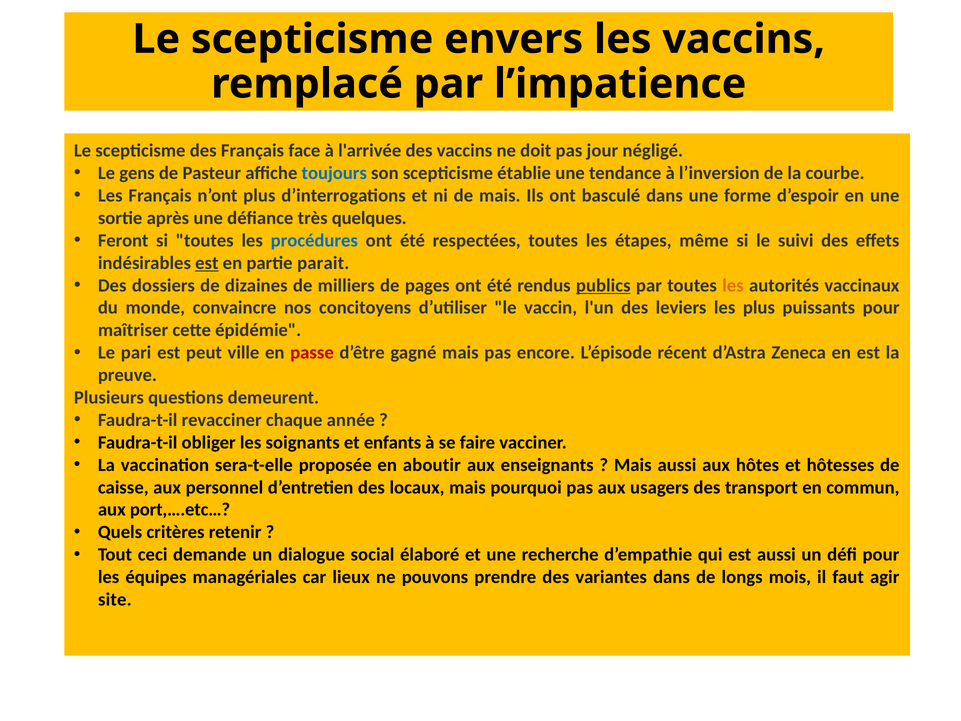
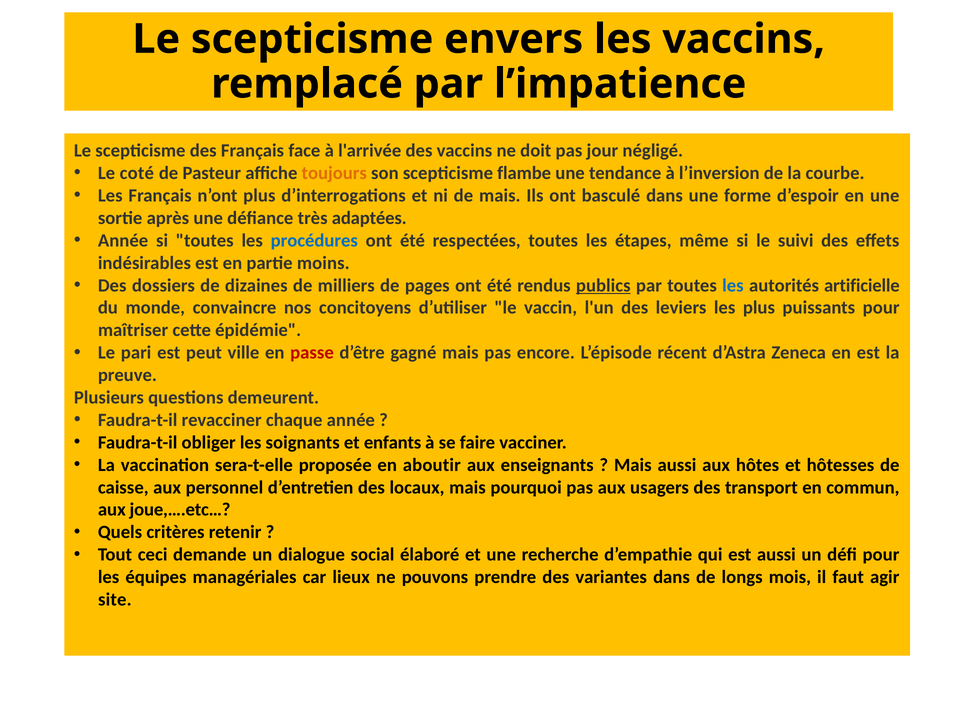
gens: gens -> coté (137, 173)
toujours colour: blue -> orange (334, 173)
établie: établie -> flambe (524, 173)
quelques: quelques -> adaptées (369, 218)
Feront: Feront -> Année (123, 240)
est underline: present -> none (207, 263)
parait: parait -> moins (323, 263)
les colour: orange -> blue (733, 285)
vaccinaux: vaccinaux -> artificielle (862, 285)
port,….etc…: port,….etc… -> joue,….etc… (180, 510)
